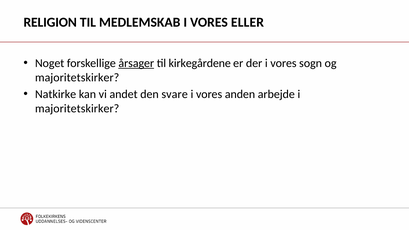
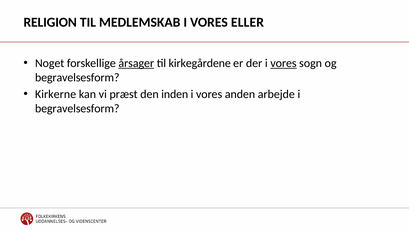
vores underline: none -> present (283, 63)
majoritetskirker: majoritetskirker -> begravelsesform (77, 78)
Natkirke: Natkirke -> Kirkerne (56, 94)
andet: andet -> præst (124, 94)
svare: svare -> inden (175, 94)
majoritetskirker: majoritetskirker -> begravelsesform (77, 109)
